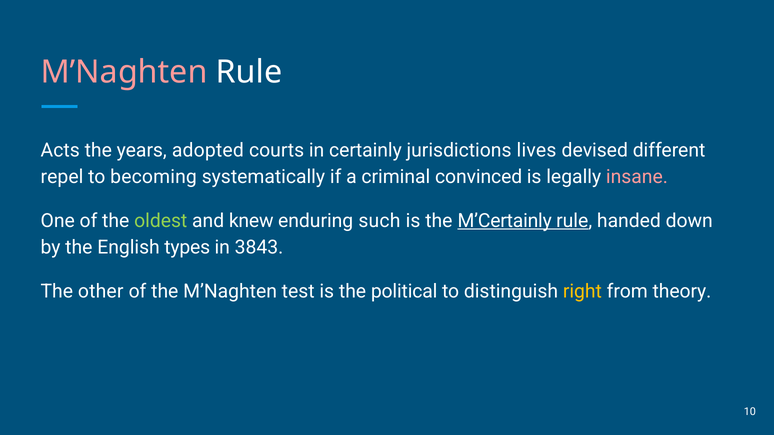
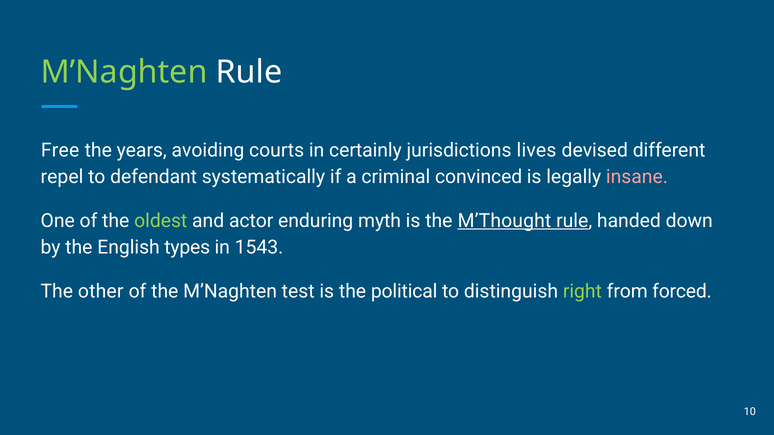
M’Naghten colour: pink -> light green (124, 72)
Acts: Acts -> Free (60, 150)
adopted: adopted -> avoiding (208, 150)
becoming: becoming -> defendant (154, 177)
knew: knew -> actor (251, 221)
such: such -> myth (380, 221)
M’Certainly: M’Certainly -> M’Thought (504, 221)
3843: 3843 -> 1543 (259, 248)
right colour: yellow -> light green (582, 291)
theory: theory -> forced (682, 291)
